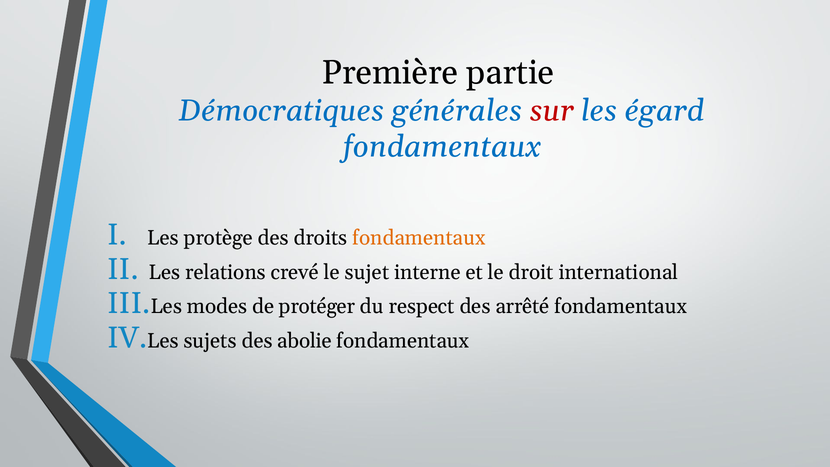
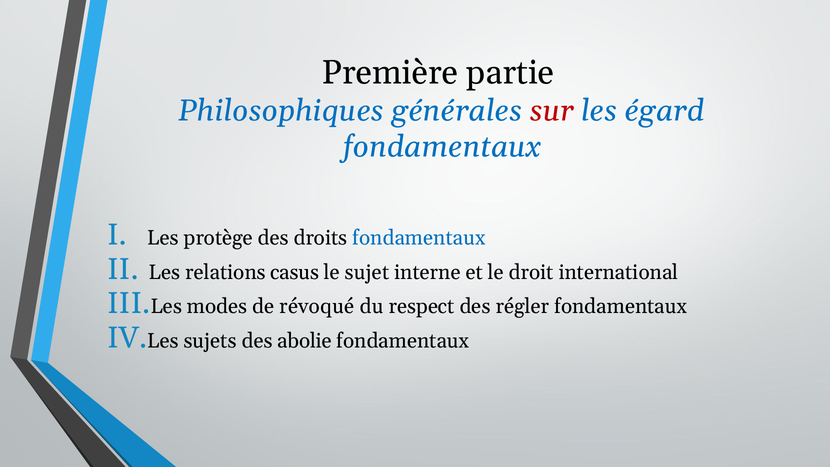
Démocratiques: Démocratiques -> Philosophiques (281, 111)
fondamentaux colour: orange -> blue (419, 238)
crevé: crevé -> casus (295, 272)
protéger: protéger -> révoqué (317, 306)
arrêté: arrêté -> régler (522, 306)
